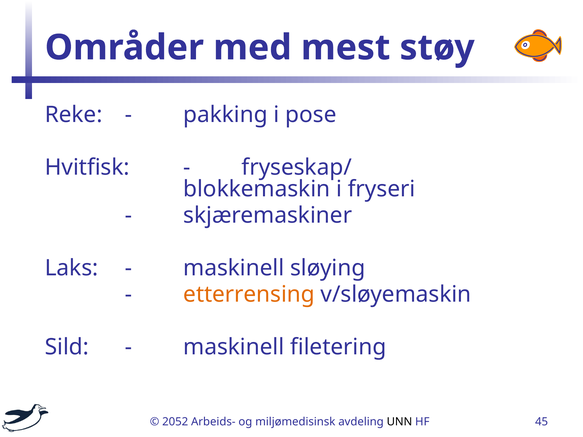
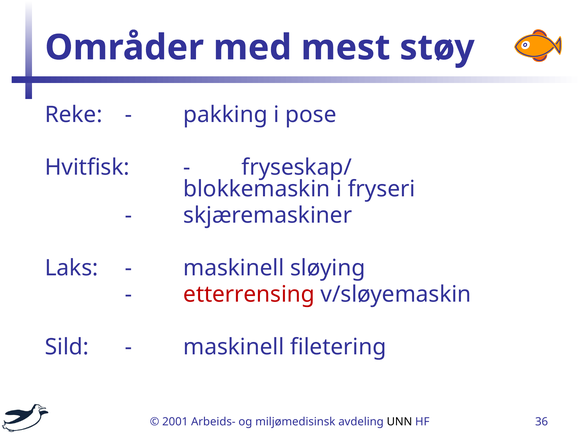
etterrensing colour: orange -> red (249, 295)
2052: 2052 -> 2001 (175, 422)
45: 45 -> 36 (542, 422)
